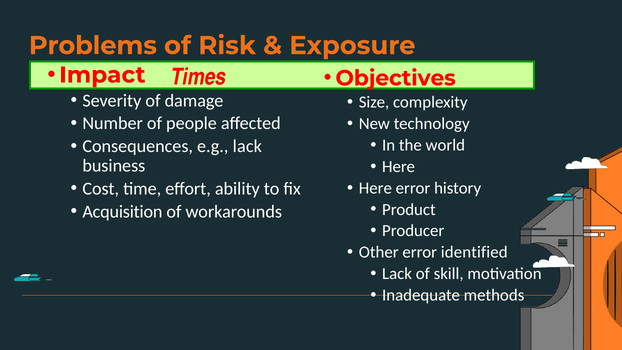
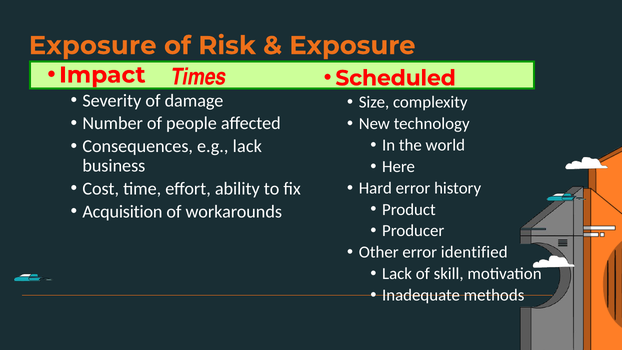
Problems: Problems -> Exposure (93, 46)
Objectives: Objectives -> Scheduled (396, 78)
Here: Here -> Hard (375, 188)
